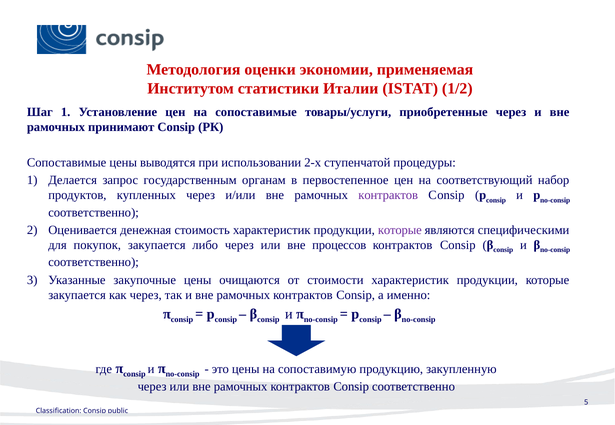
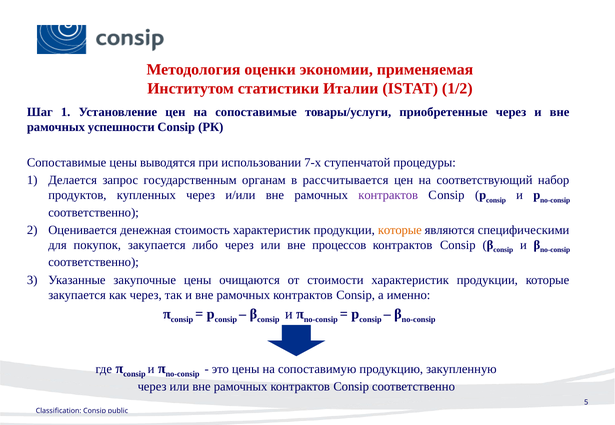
принимают: принимают -> успешности (121, 127)
2-х: 2-х -> 7-х (313, 163)
первостепенное: первостепенное -> рассчитывается (346, 180)
которые colour: purple -> orange (400, 230)
